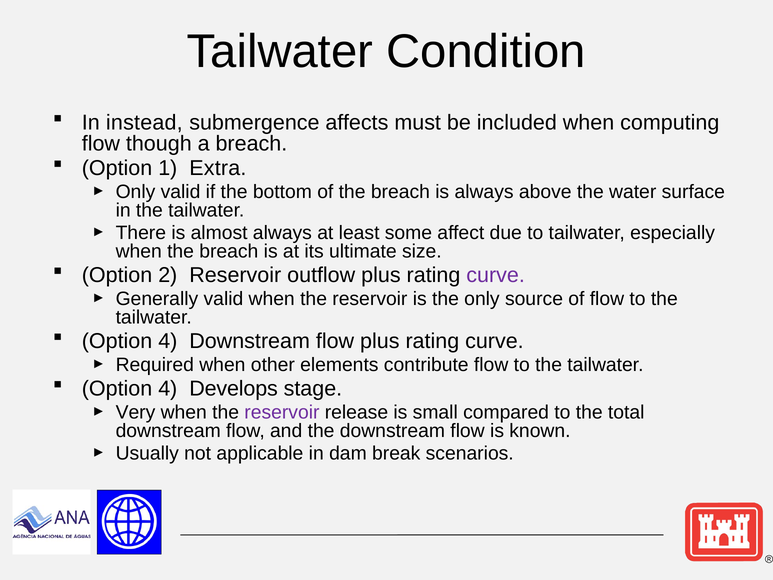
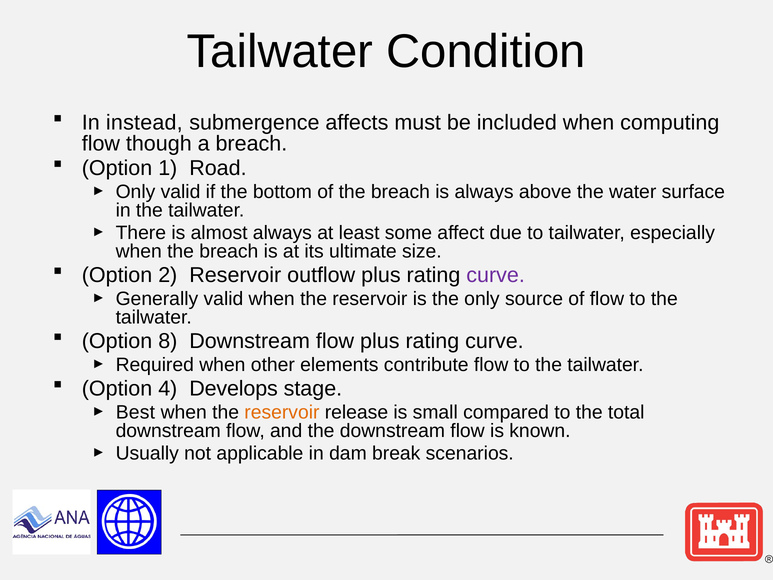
Extra: Extra -> Road (218, 168)
4: 4 -> 8 (168, 341)
Very: Very -> Best (135, 412)
reservoir colour: purple -> orange (282, 412)
